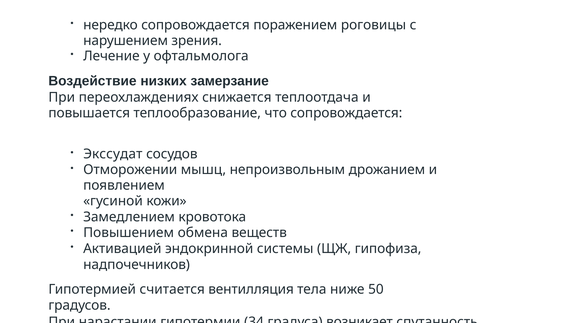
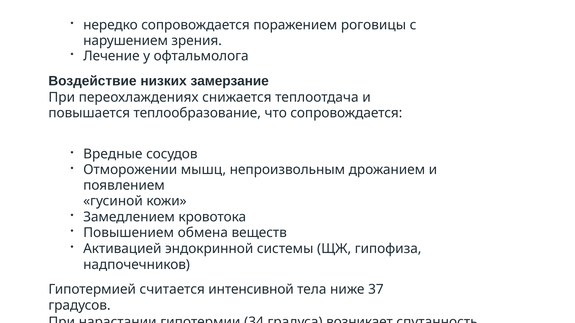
Экссудат: Экссудат -> Вредные (113, 154)
вентилляция: вентилляция -> интенсивной (251, 290)
50: 50 -> 37 (376, 290)
